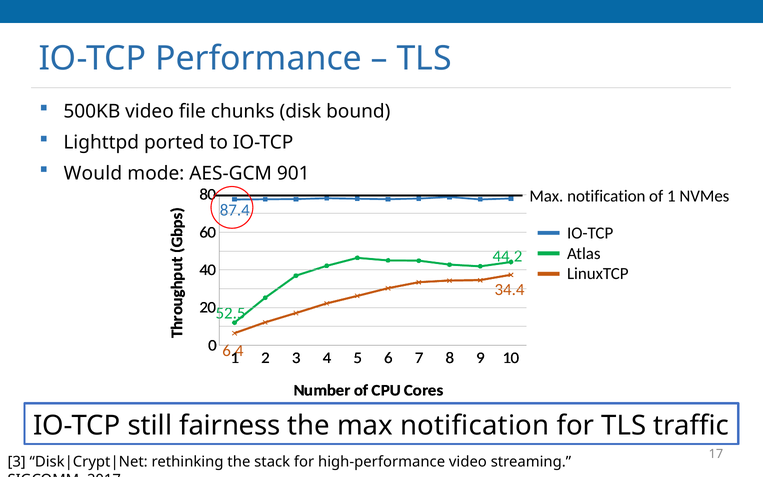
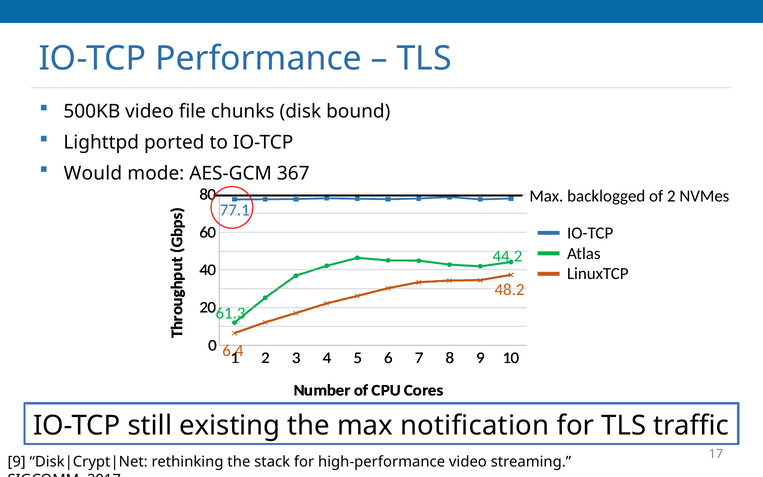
901: 901 -> 367 (293, 173)
notification: notification -> backlogged (606, 196)
of 1: 1 -> 2 (671, 196)
87.4: 87.4 -> 77.1 (235, 210)
34.4: 34.4 -> 48.2 (509, 290)
52.5: 52.5 -> 61.3 (231, 313)
fairness: fairness -> existing (230, 426)
3: 3 -> 9 (17, 462)
